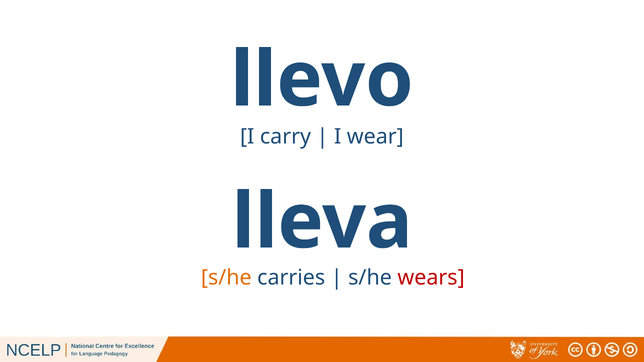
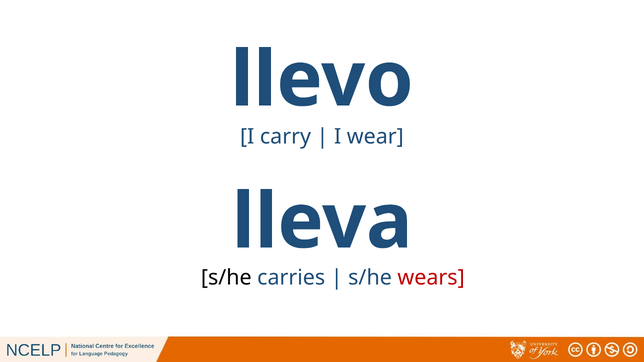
s/he colour: orange -> black (226, 278)
